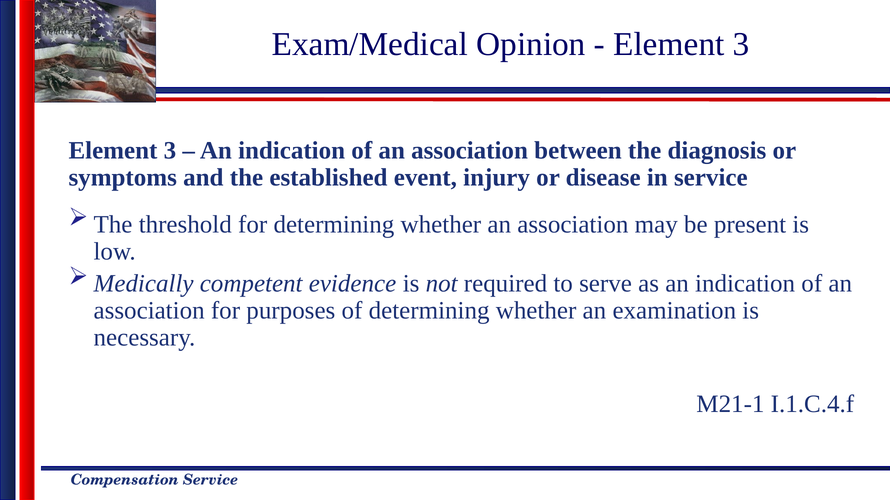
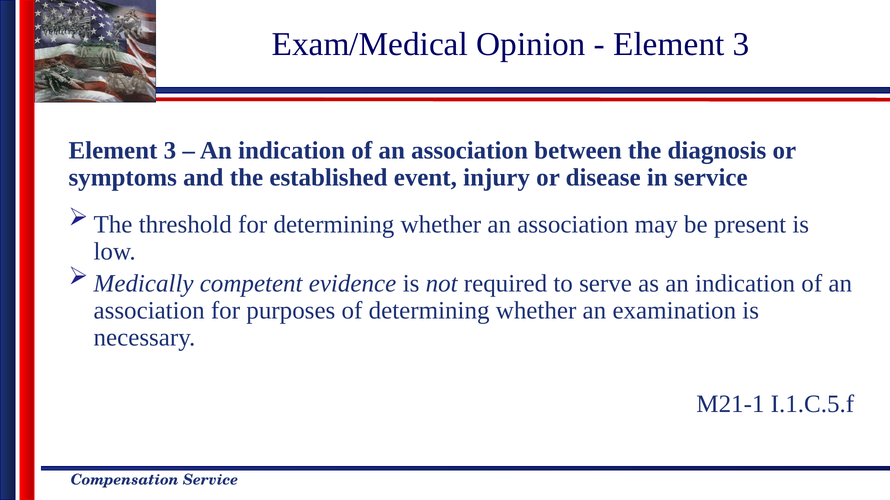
I.1.C.4.f: I.1.C.4.f -> I.1.C.5.f (812, 404)
